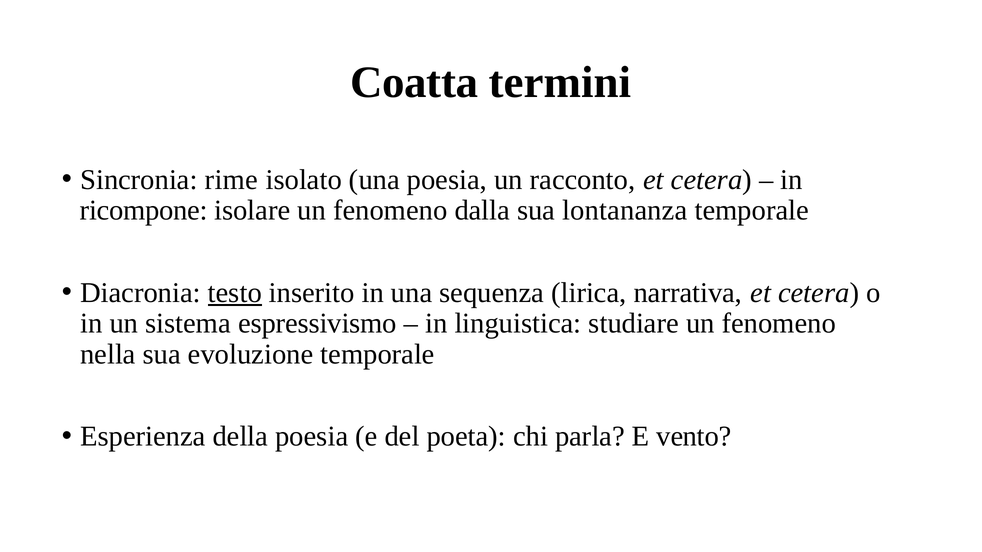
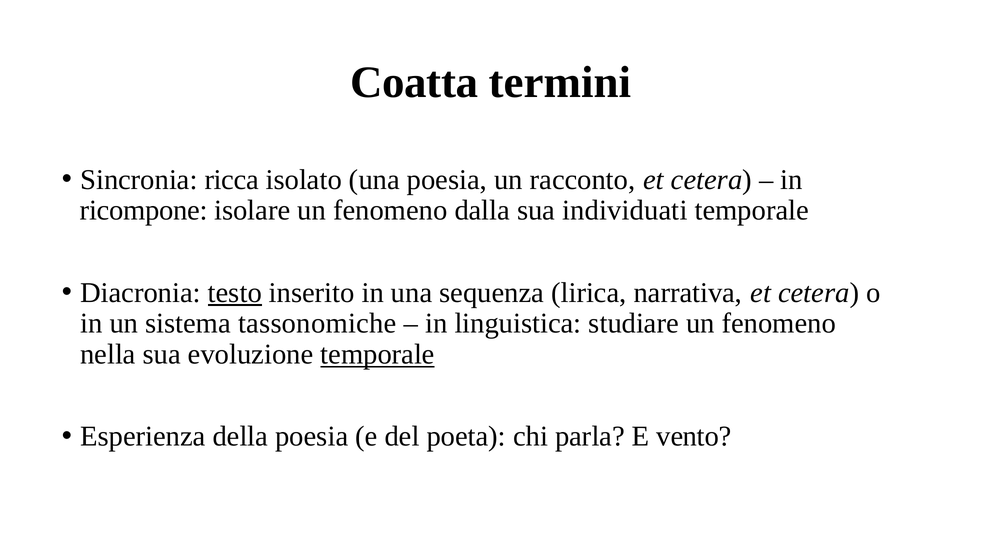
rime: rime -> ricca (232, 180)
lontananza: lontananza -> individuati (625, 211)
espressivismo: espressivismo -> tassonomiche (317, 324)
temporale underline: none -> present (378, 355)
